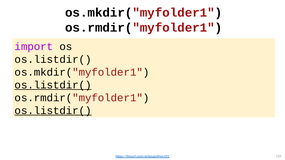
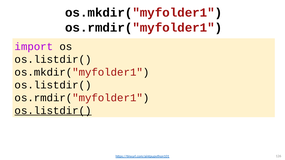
os.listdir( underline: present -> none (53, 85)
